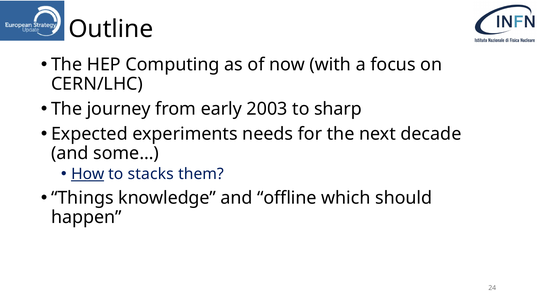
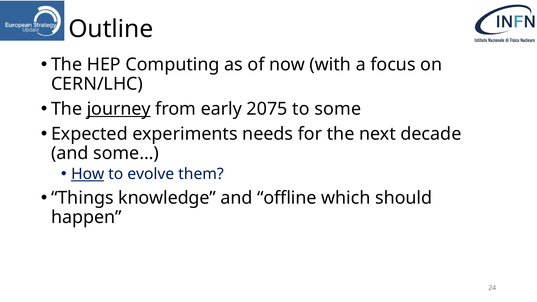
journey underline: none -> present (119, 109)
2003: 2003 -> 2075 (267, 109)
sharp: sharp -> some (338, 109)
stacks: stacks -> evolve (151, 174)
